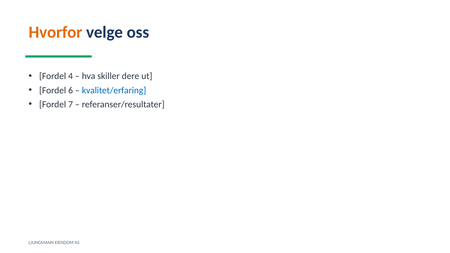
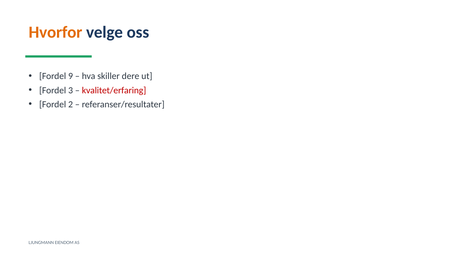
4: 4 -> 9 (71, 76)
6: 6 -> 3 (71, 90)
kvalitet/erfaring colour: blue -> red (114, 90)
7: 7 -> 2 (71, 104)
